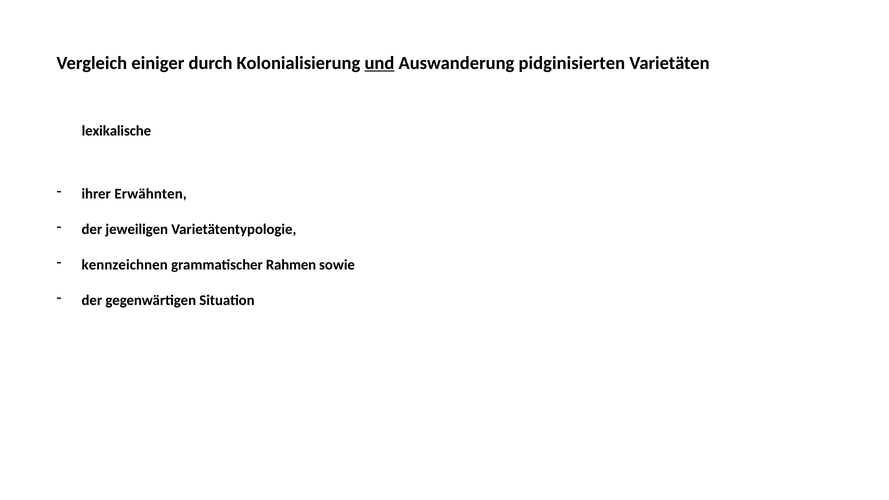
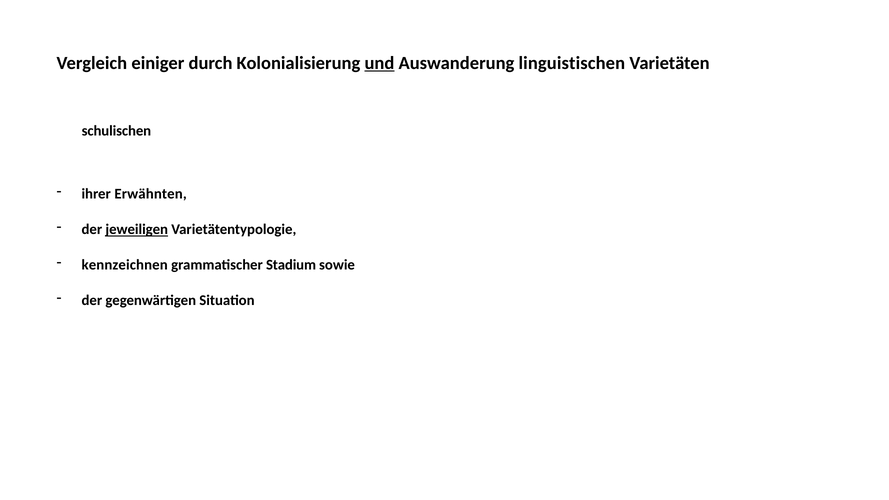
pidginisierten: pidginisierten -> linguistischen (572, 63)
lexikalische: lexikalische -> schulischen (116, 131)
jeweiligen underline: none -> present (137, 229)
Rahmen: Rahmen -> Stadium (291, 265)
